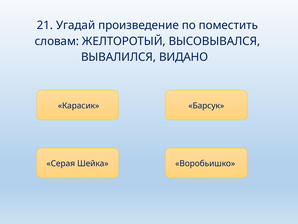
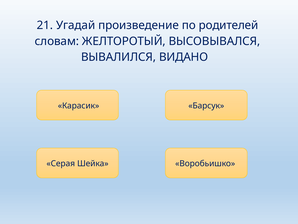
поместить: поместить -> родителей (228, 25)
